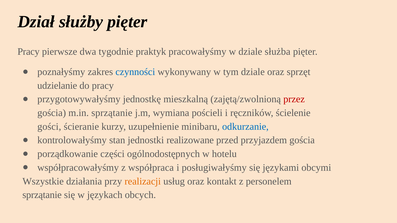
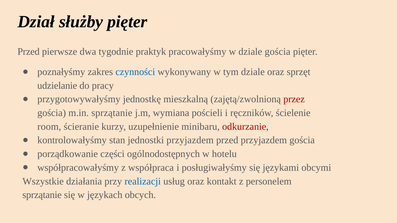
Pracy: Pracy -> Przed (29, 52)
dziale służba: służba -> gościa (278, 52)
gości: gości -> room (49, 127)
odkurzanie colour: blue -> red (245, 127)
jednostki realizowane: realizowane -> przyjazdem (190, 140)
realizacji colour: orange -> blue (143, 182)
